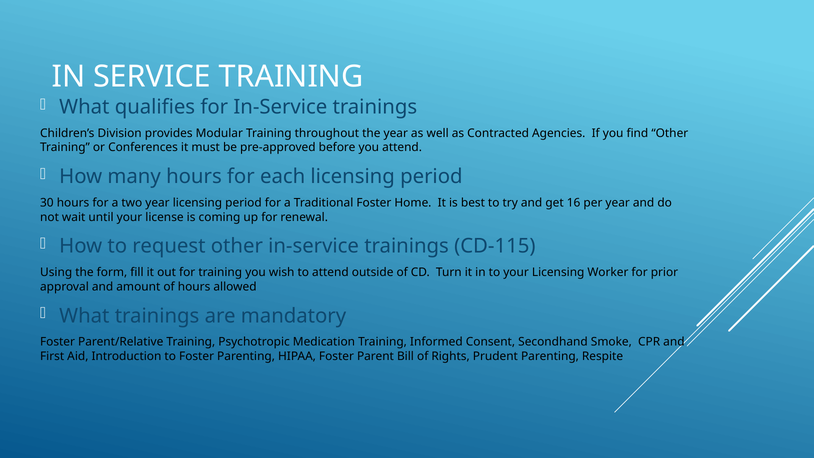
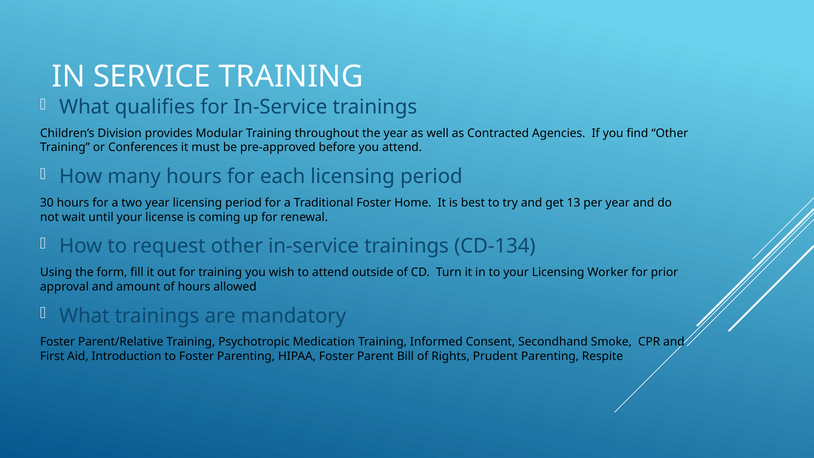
16: 16 -> 13 (574, 203)
CD-115: CD-115 -> CD-134 (495, 246)
